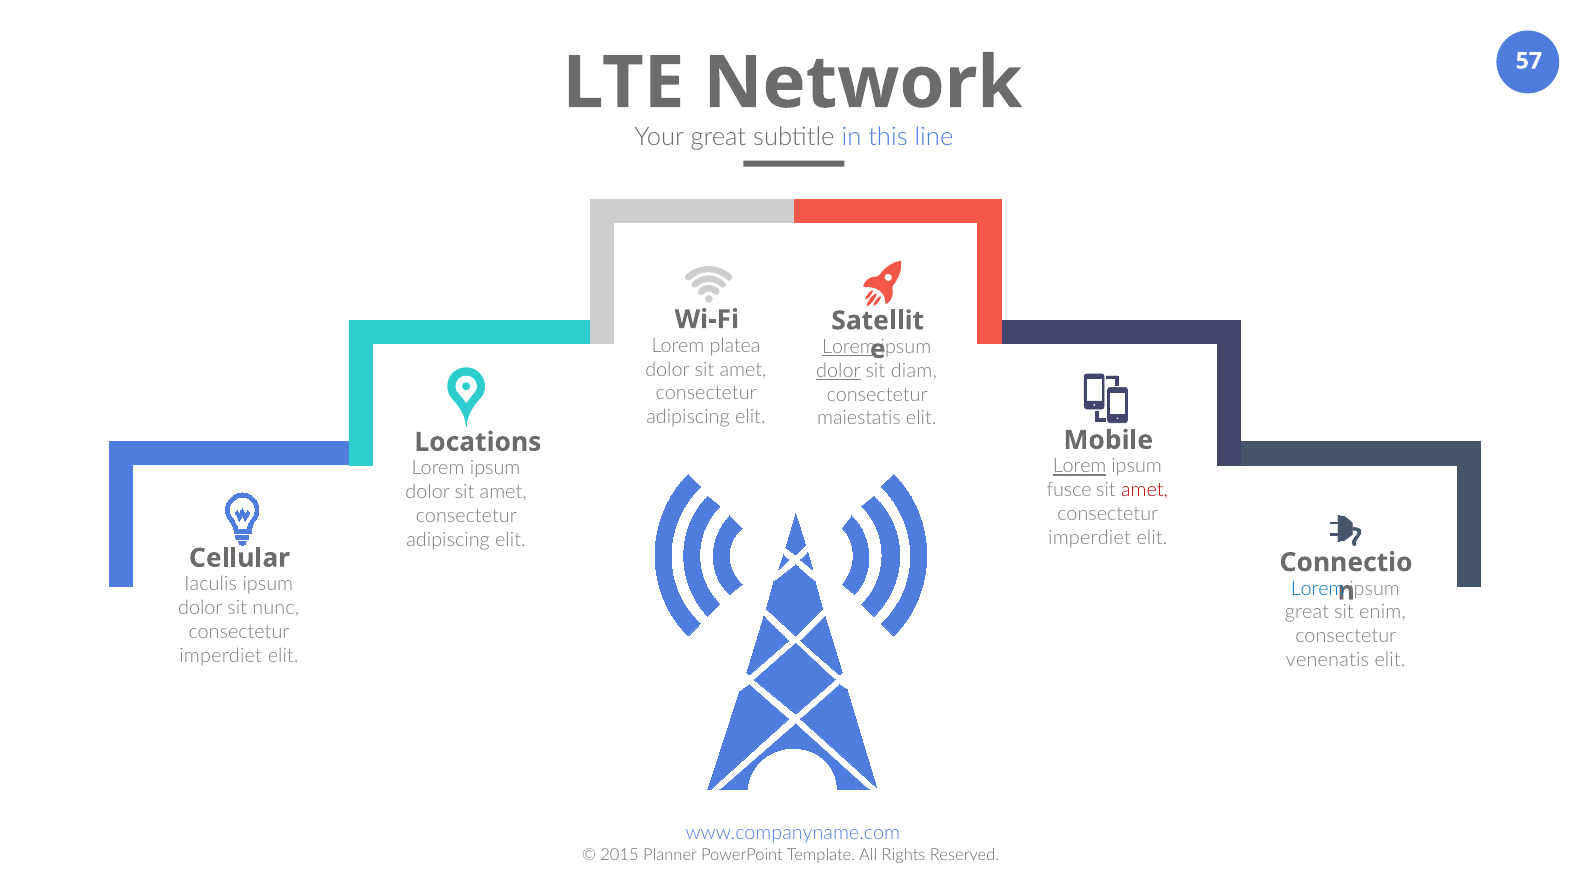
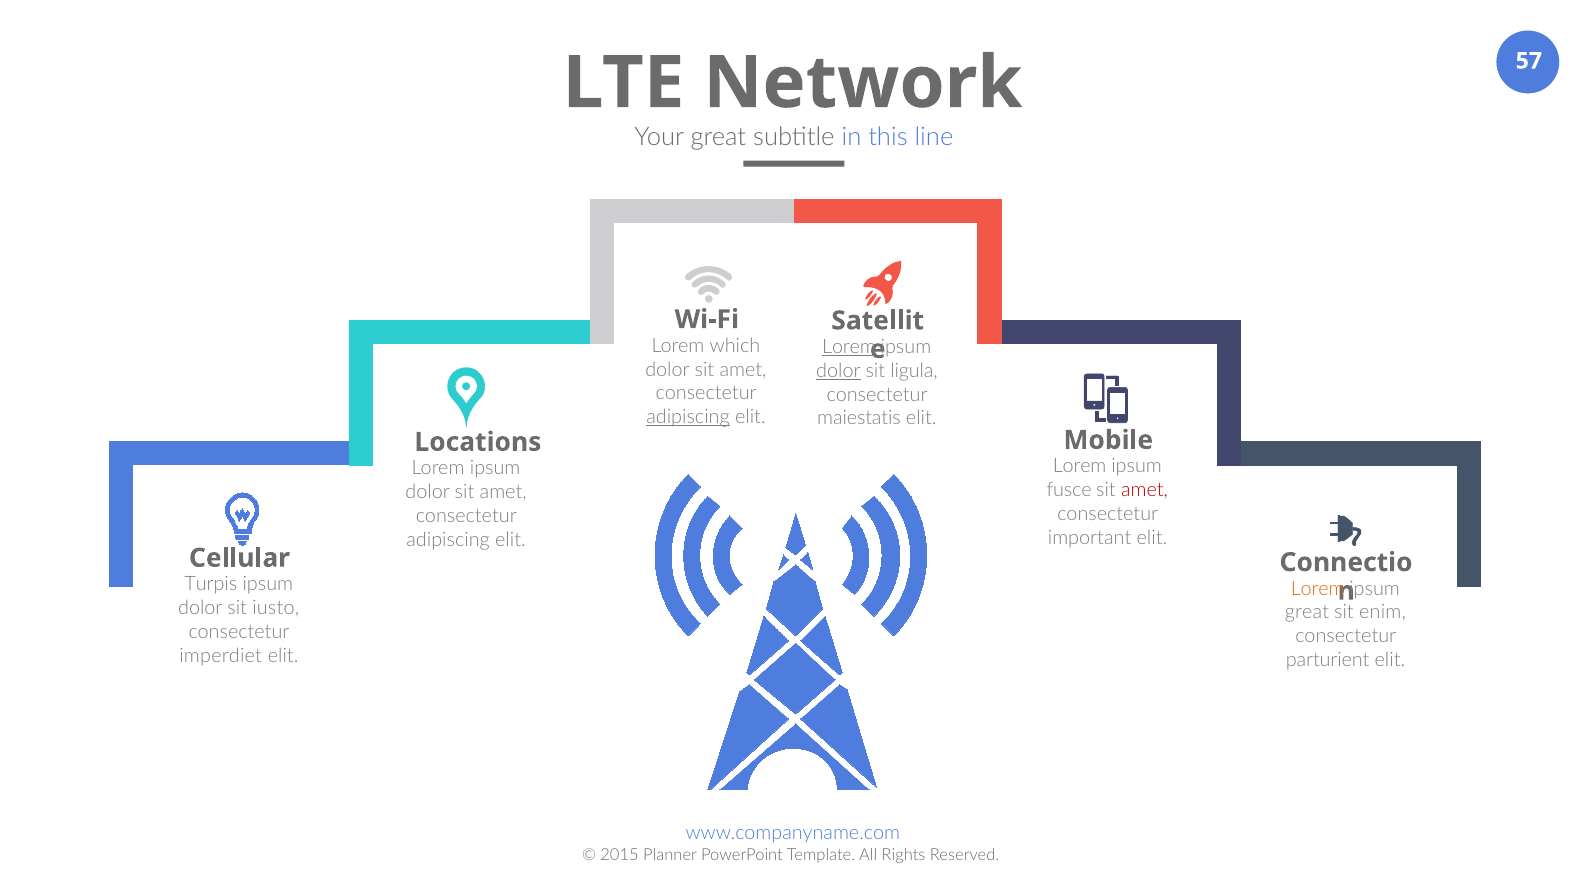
platea: platea -> which (735, 346)
diam: diam -> ligula (914, 371)
adipiscing underline: none -> present (688, 417)
Lorem underline: present -> none (1080, 466)
imperdiet: imperdiet -> important (1090, 538)
Iaculis: Iaculis -> Turpis (211, 584)
Lorem colour: blue -> orange (1318, 589)
nunc: nunc -> iusto (276, 608)
venenatis: venenatis -> parturient (1328, 660)
